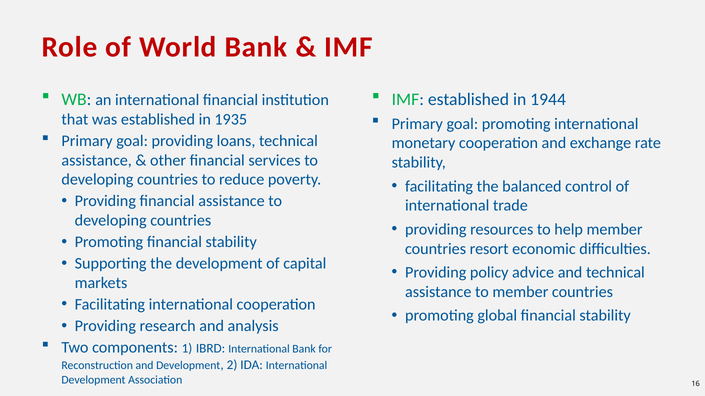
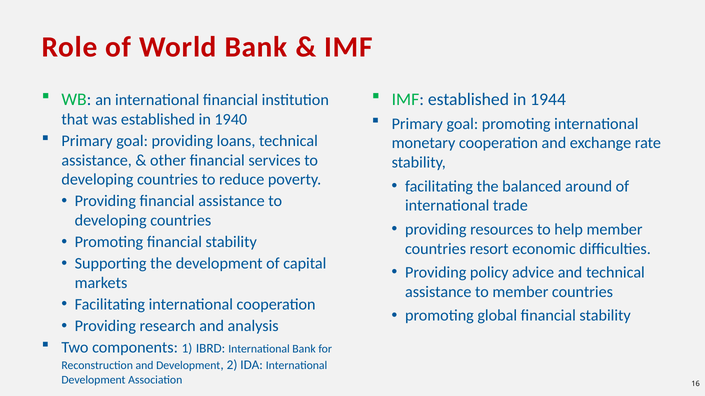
1935: 1935 -> 1940 (231, 120)
control: control -> around (589, 186)
